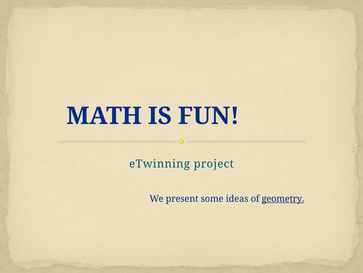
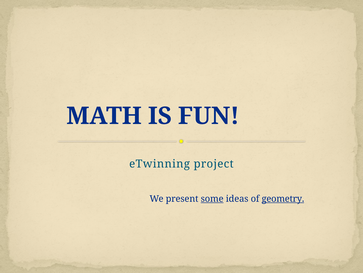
some underline: none -> present (212, 198)
